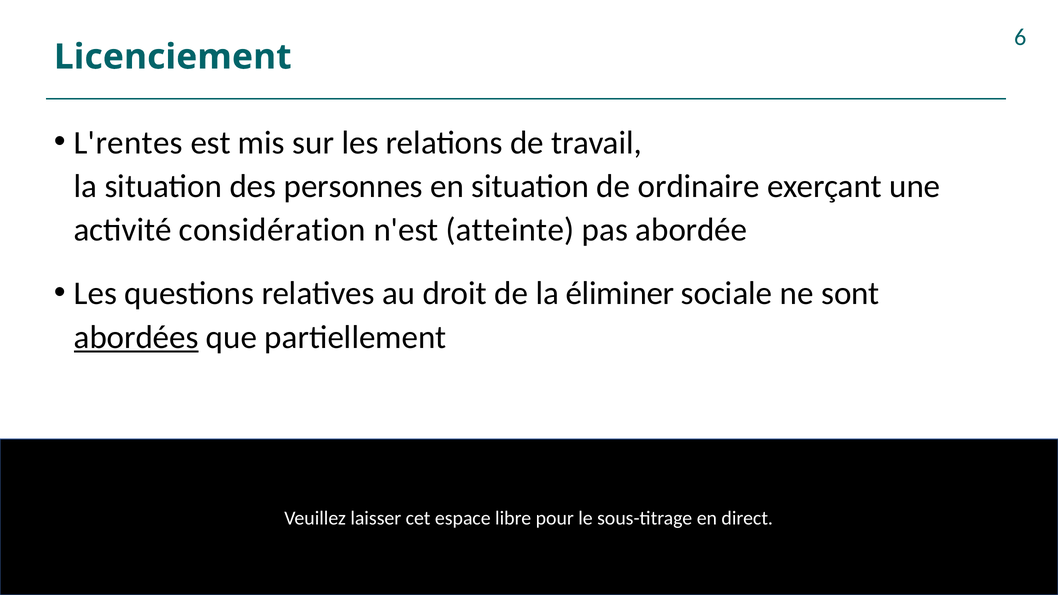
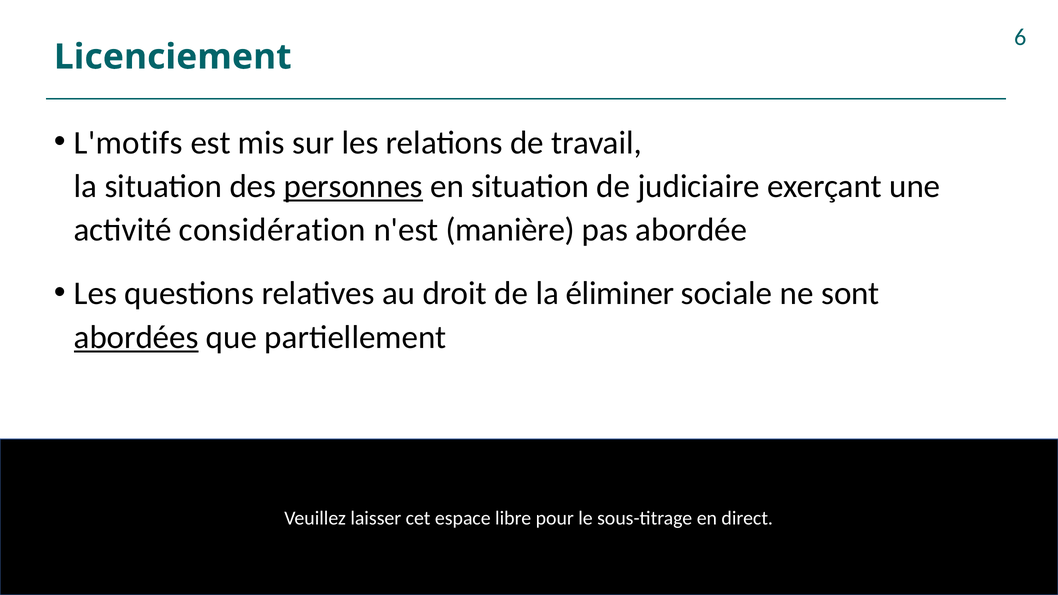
L'rentes: L'rentes -> L'motifs (128, 143)
personnes underline: none -> present (353, 186)
ordinaire: ordinaire -> judiciaire (699, 186)
atteinte: atteinte -> manière (510, 230)
